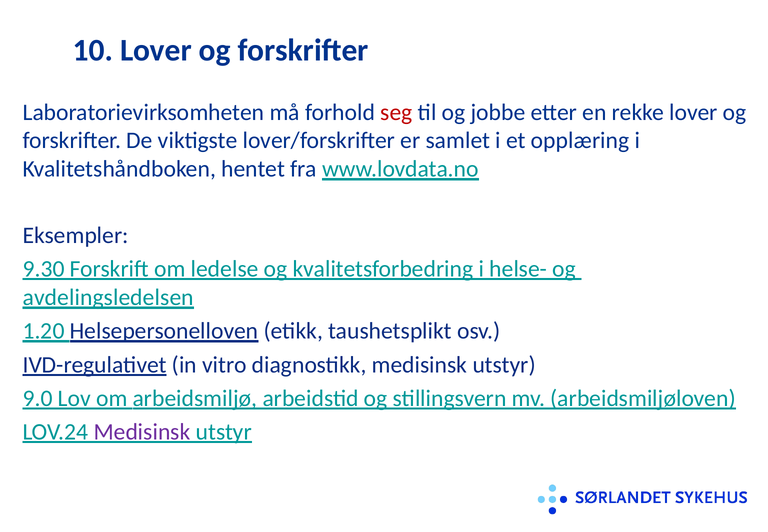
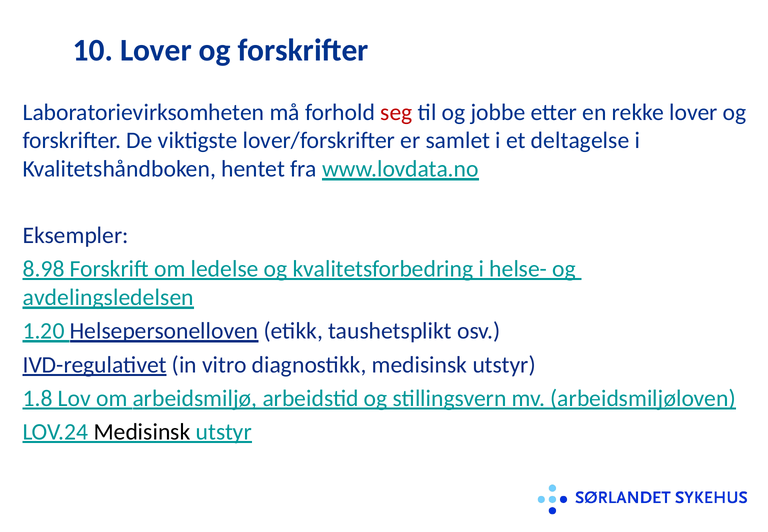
opplæring: opplæring -> deltagelse (580, 141)
9.30: 9.30 -> 8.98 (44, 269)
9.0: 9.0 -> 1.8 (38, 398)
Medisinsk colour: purple -> black (142, 432)
